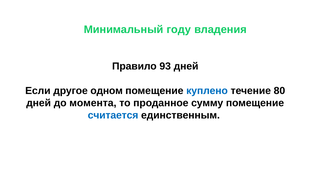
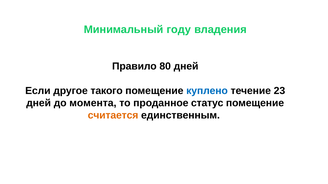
93: 93 -> 80 (165, 66)
одном: одном -> такого (107, 91)
80: 80 -> 23 (279, 91)
сумму: сумму -> статус (207, 103)
считается colour: blue -> orange (113, 116)
